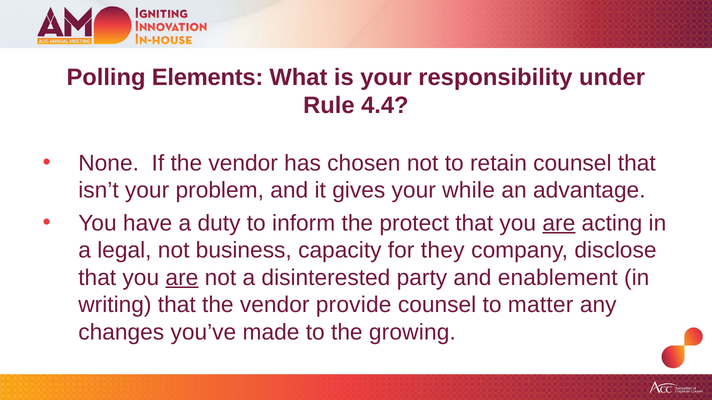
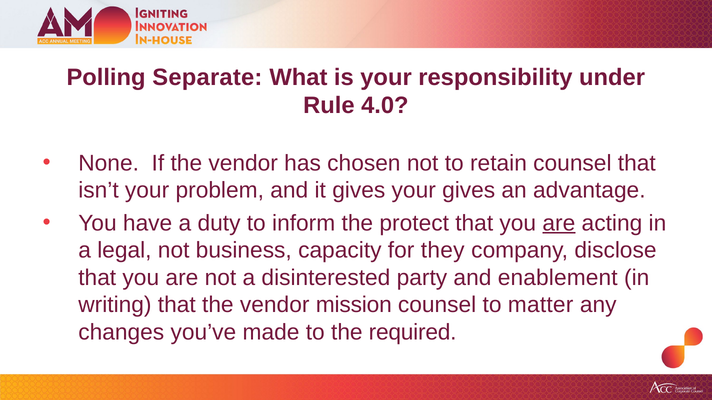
Elements: Elements -> Separate (207, 77)
4.4: 4.4 -> 4.0 (385, 106)
your while: while -> gives (469, 191)
are underline: present -> none (182, 278)
provide: provide -> mission (354, 305)
growing: growing -> required (413, 333)
